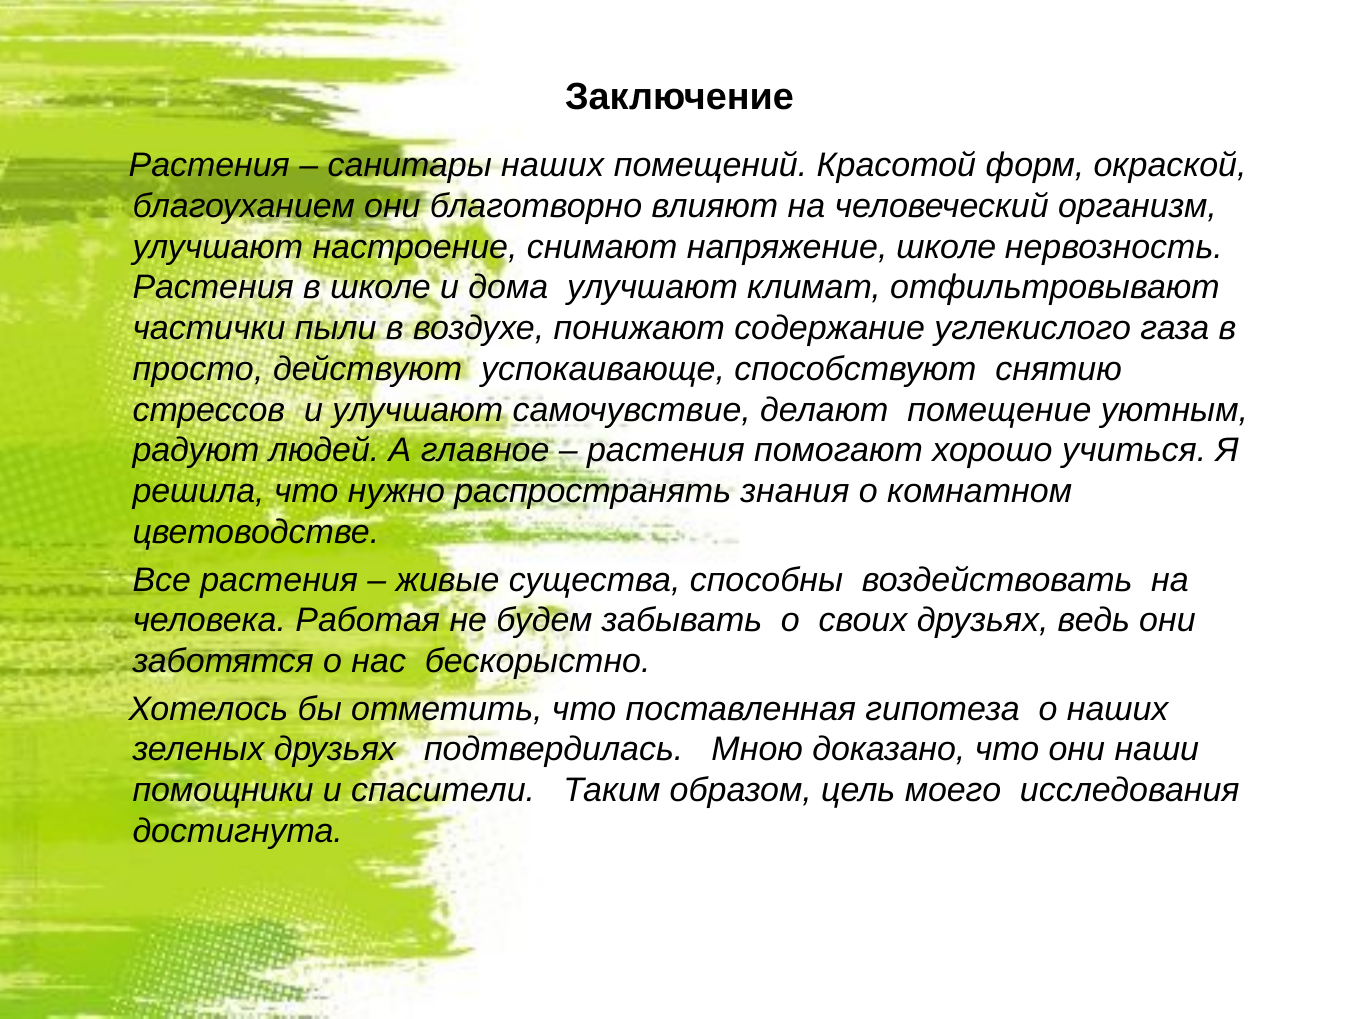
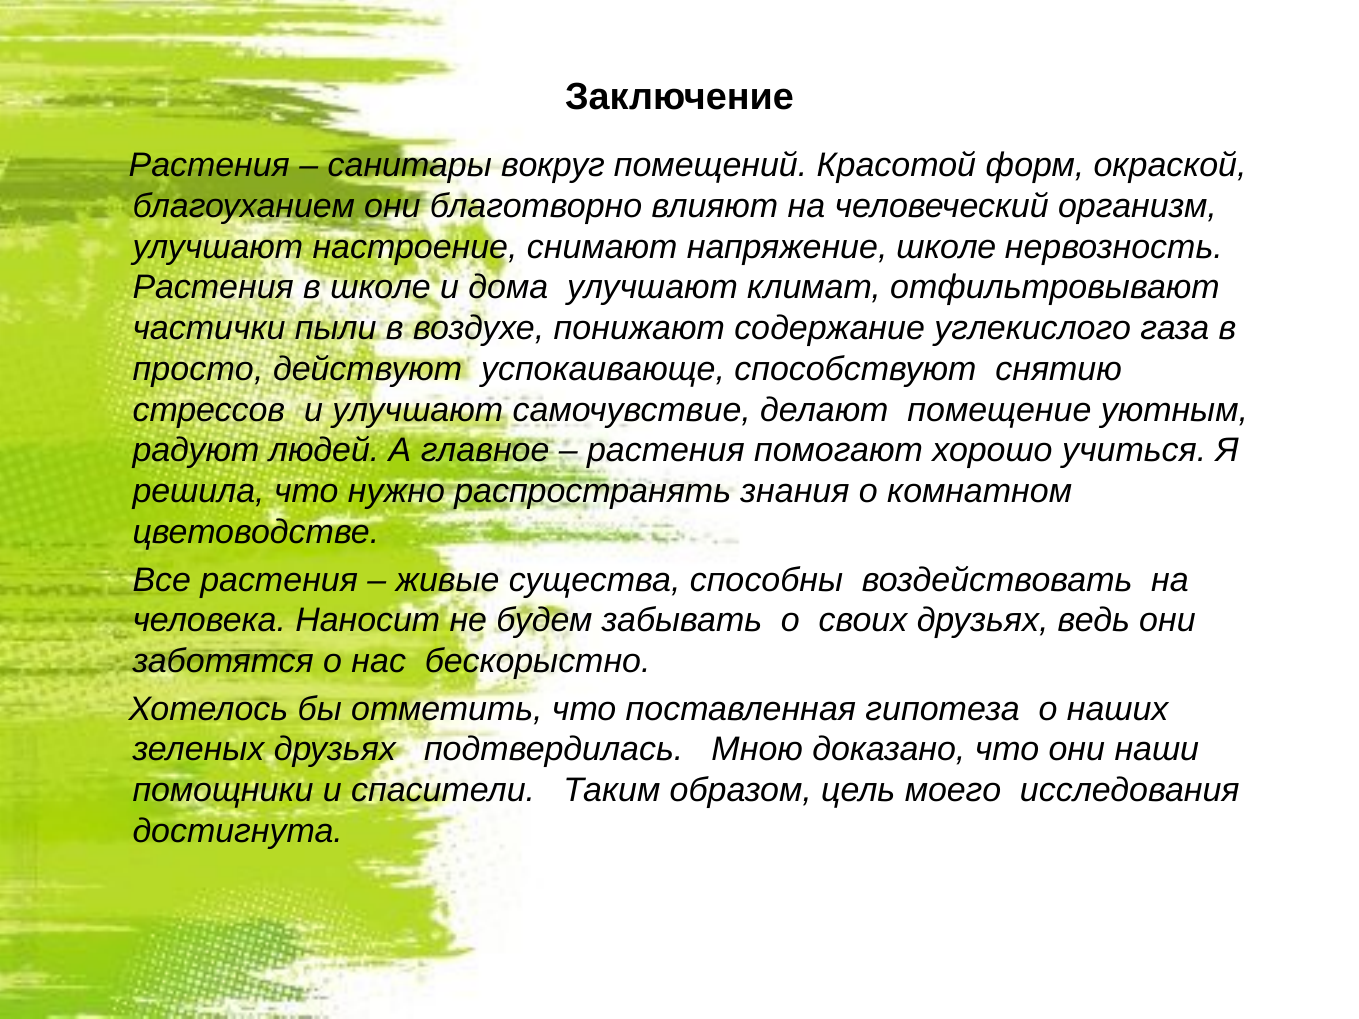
санитары наших: наших -> вокруг (553, 165)
Работая: Работая -> Наносит (368, 621)
